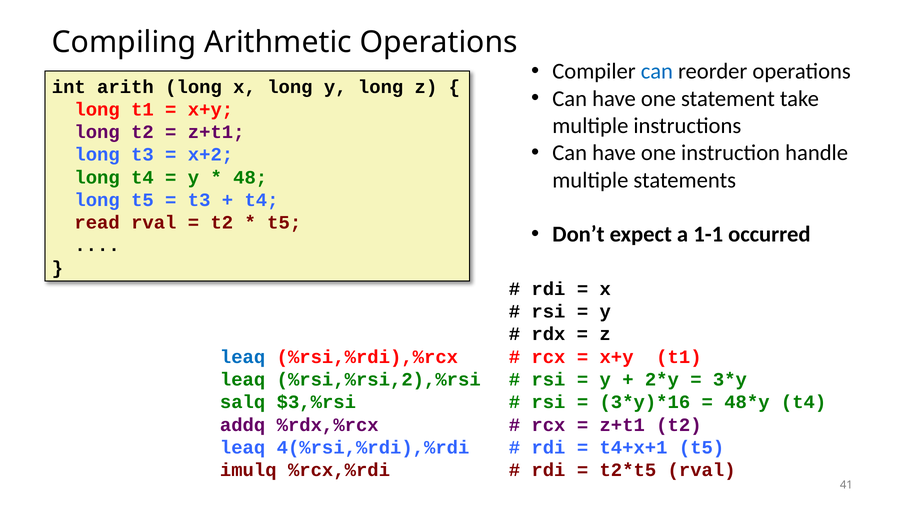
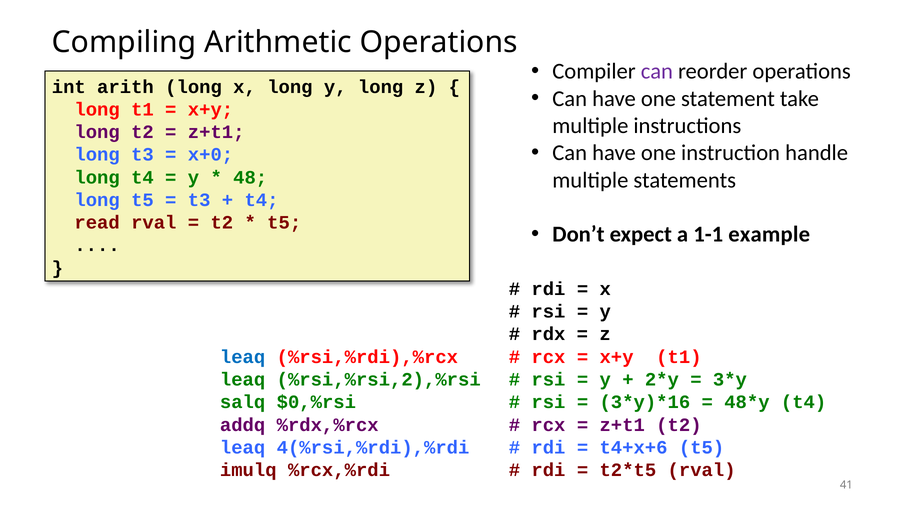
can colour: blue -> purple (657, 72)
x+2: x+2 -> x+0 (211, 155)
occurred: occurred -> example (769, 234)
$3,%rsi: $3,%rsi -> $0,%rsi (316, 402)
t4+x+1: t4+x+1 -> t4+x+6 (634, 447)
